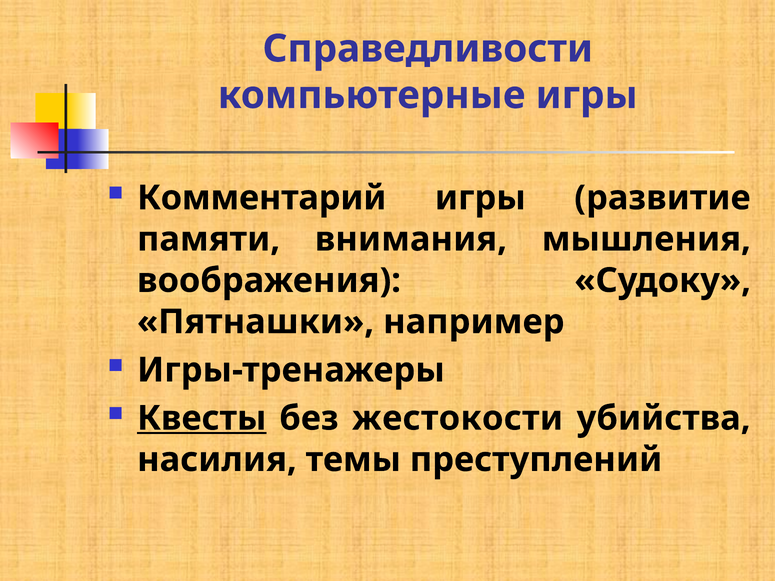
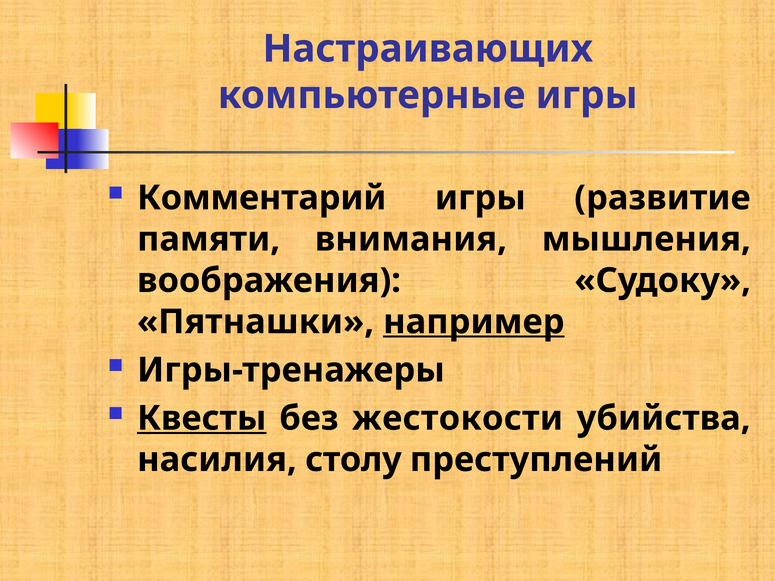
Справедливости: Справедливости -> Настраивающих (428, 49)
например underline: none -> present (474, 322)
темы: темы -> столу (353, 460)
